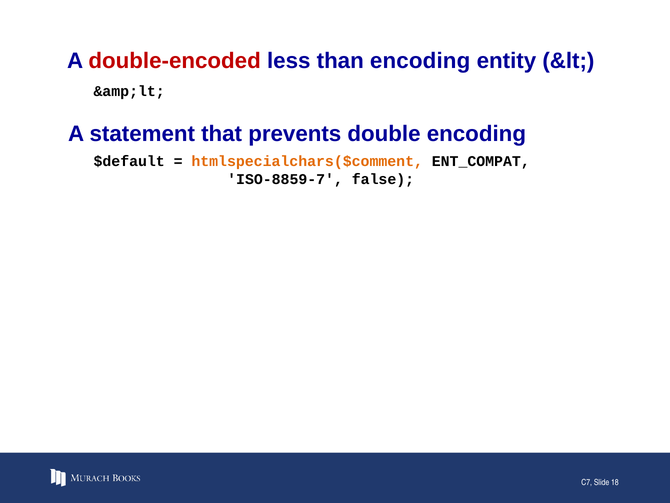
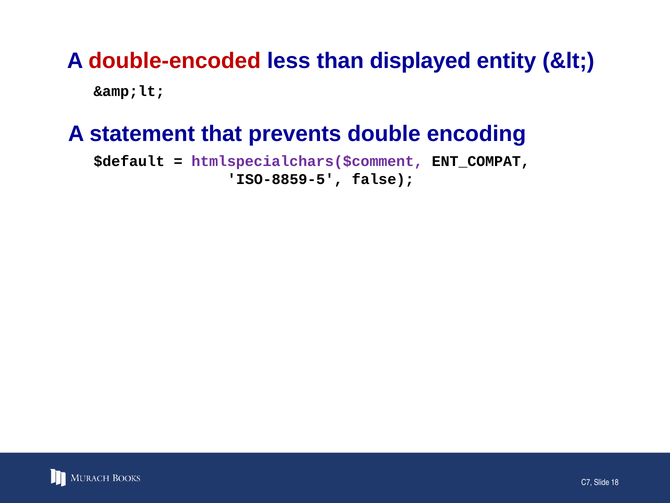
than encoding: encoding -> displayed (420, 61)
htmlspecialchars($comment colour: orange -> purple (307, 161)
ISO-8859-7: ISO-8859-7 -> ISO-8859-5 (285, 179)
